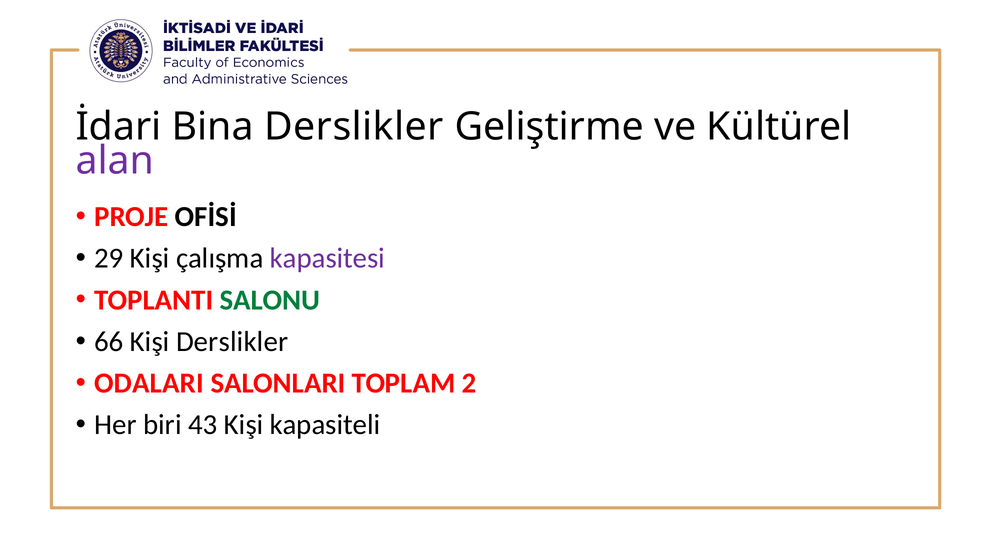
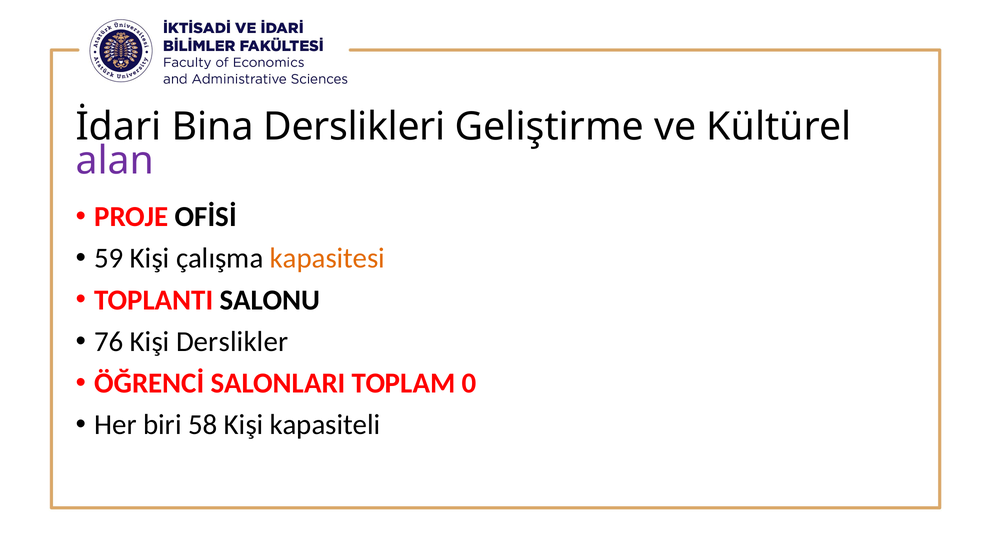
Bina Derslikler: Derslikler -> Derslikleri (354, 127)
29: 29 -> 59 (109, 258)
kapasitesi colour: purple -> orange (327, 258)
SALONU colour: green -> black (270, 300)
66: 66 -> 76 (109, 342)
ODALARI: ODALARI -> ÖĞRENCİ (149, 383)
2: 2 -> 0 (469, 383)
43: 43 -> 58 (203, 425)
